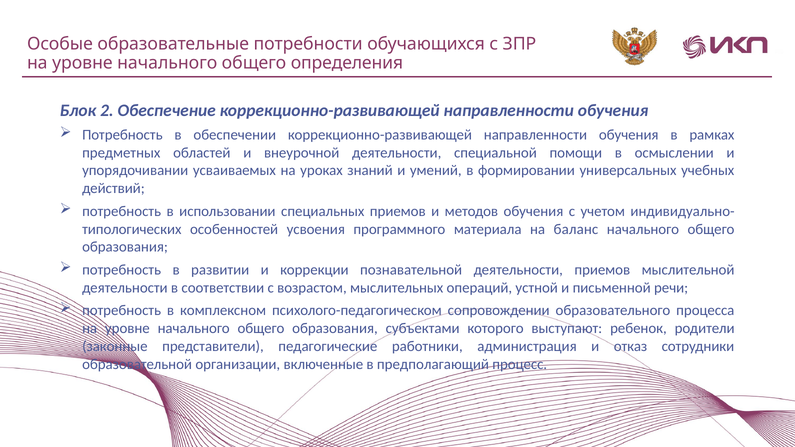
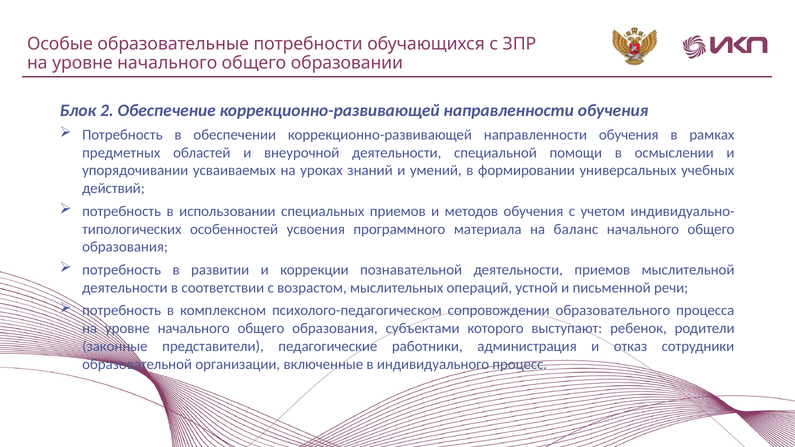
определения: определения -> образовании (347, 63)
предполагающий: предполагающий -> индивидуального (433, 364)
